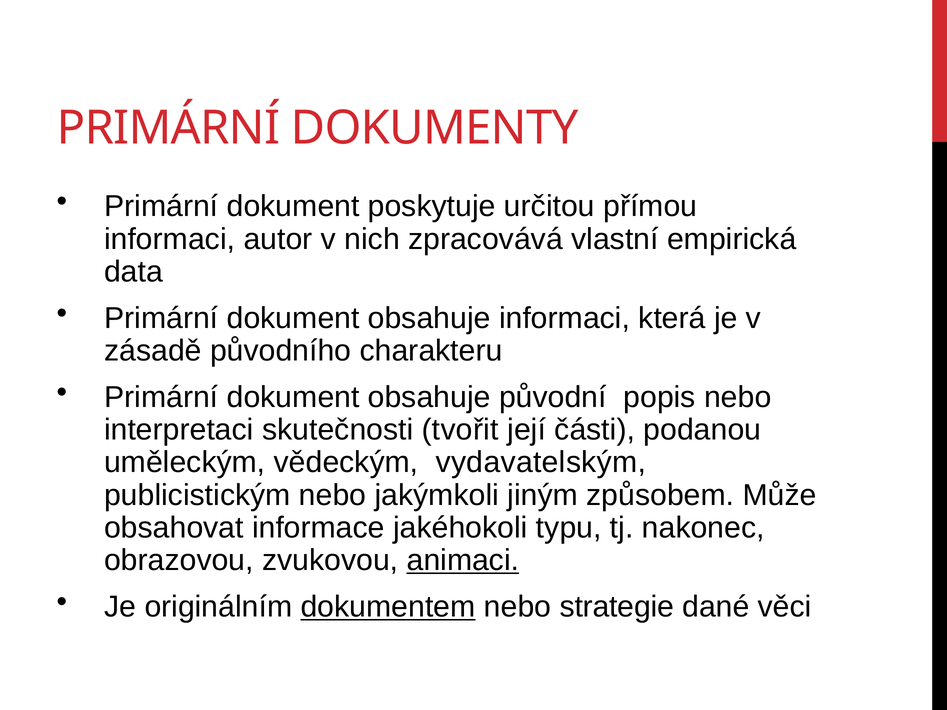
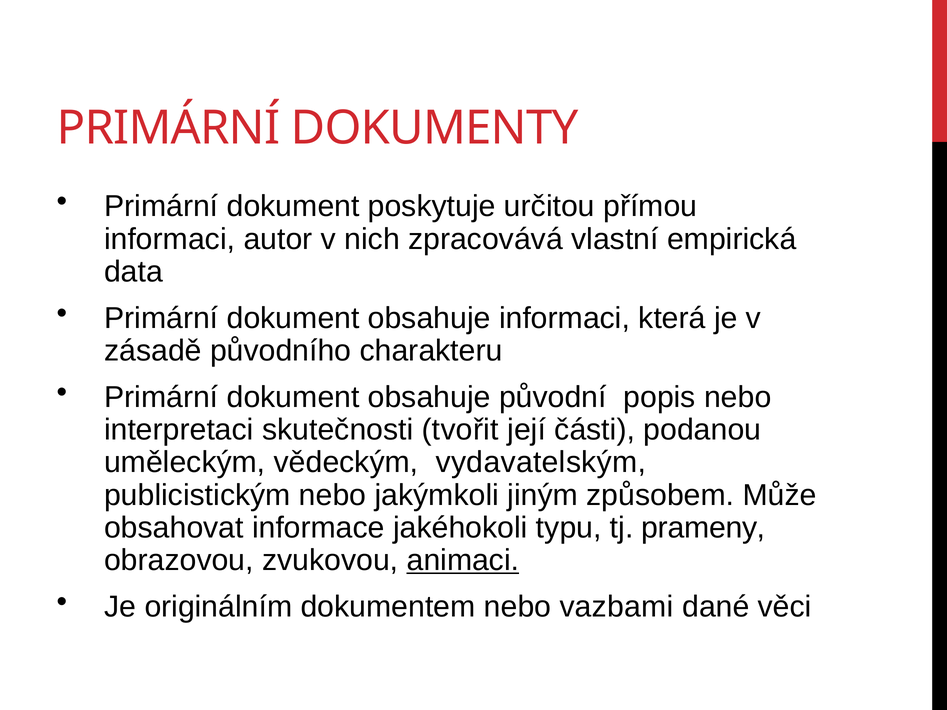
nakonec: nakonec -> prameny (703, 528)
dokumentem underline: present -> none (388, 607)
strategie: strategie -> vazbami (617, 607)
